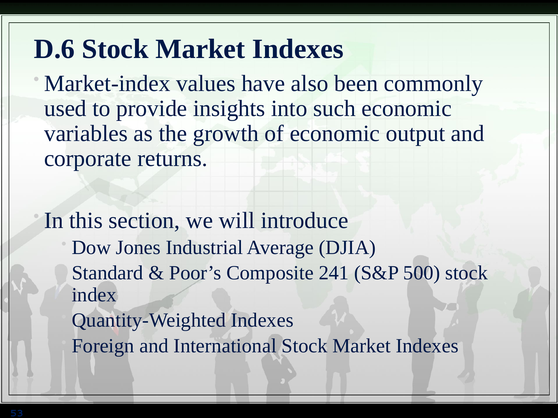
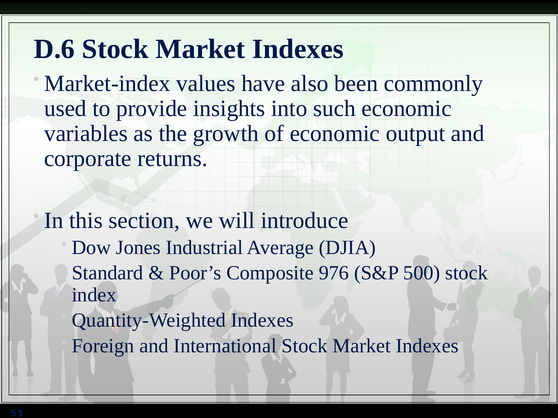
241: 241 -> 976 (334, 273)
